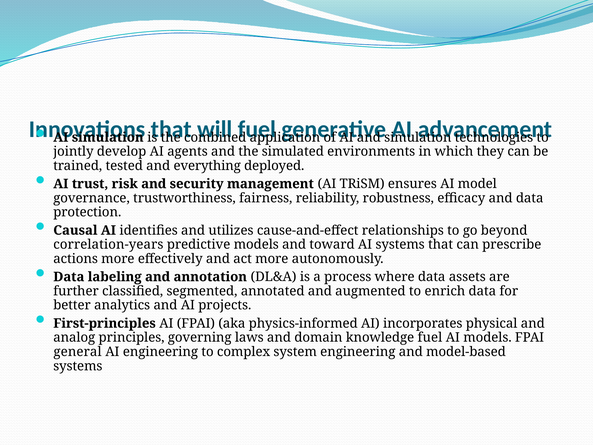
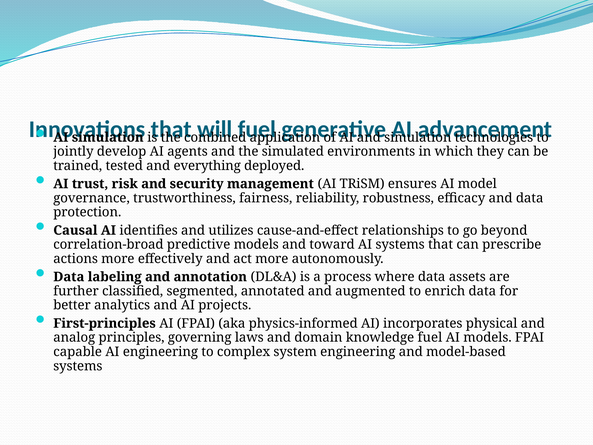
correlation-years: correlation-years -> correlation-broad (108, 244)
general: general -> capable (78, 352)
